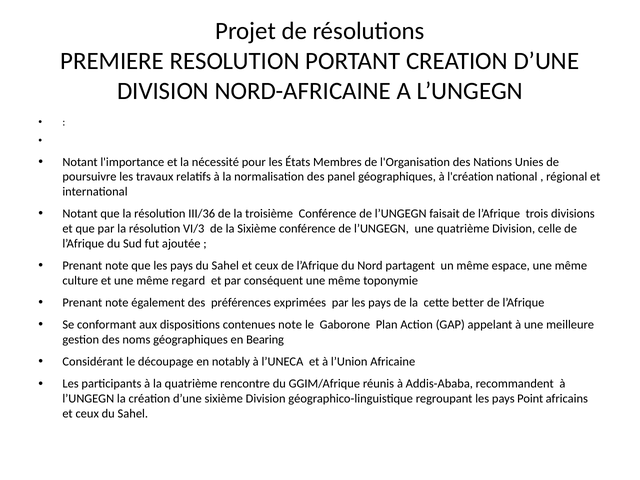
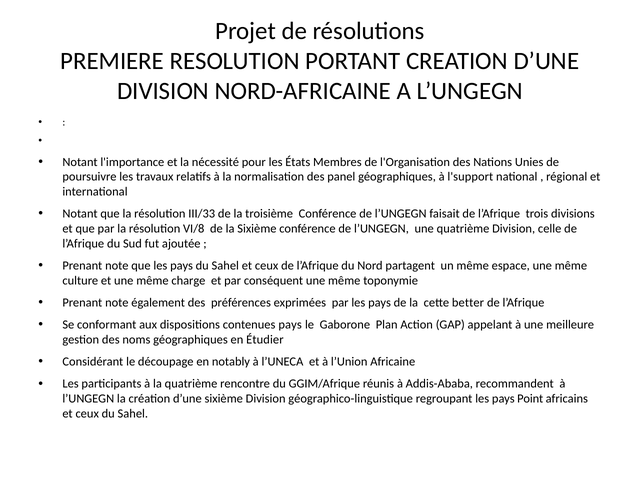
l'création: l'création -> l'support (470, 177)
III/36: III/36 -> III/33 (202, 214)
VI/3: VI/3 -> VI/8 (194, 229)
regard: regard -> charge (188, 281)
contenues note: note -> pays (290, 325)
Bearing: Bearing -> Étudier (265, 340)
